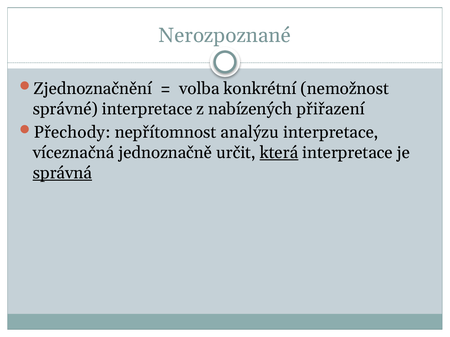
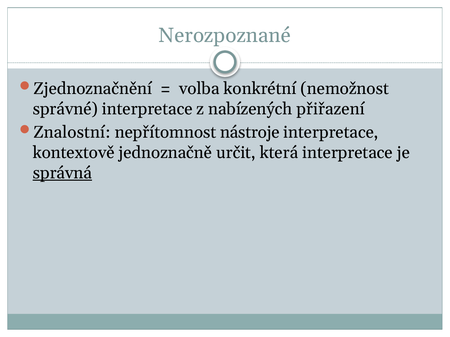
Přechody: Přechody -> Znalostní (72, 133)
analýzu: analýzu -> nástroje (250, 133)
víceznačná: víceznačná -> kontextově (74, 153)
která underline: present -> none (279, 153)
